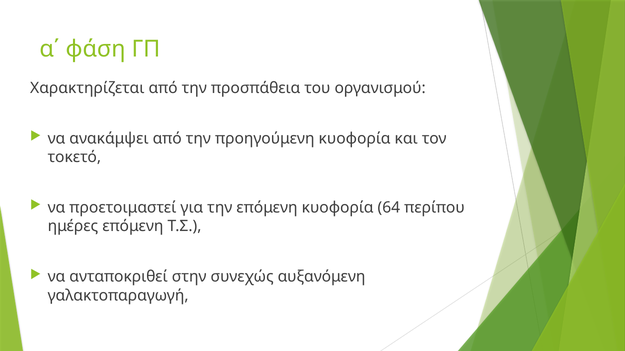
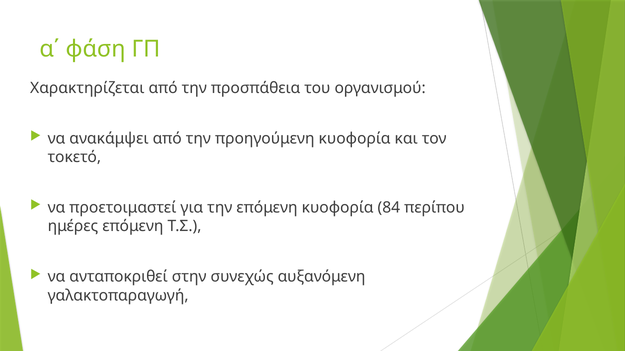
64: 64 -> 84 (389, 208)
